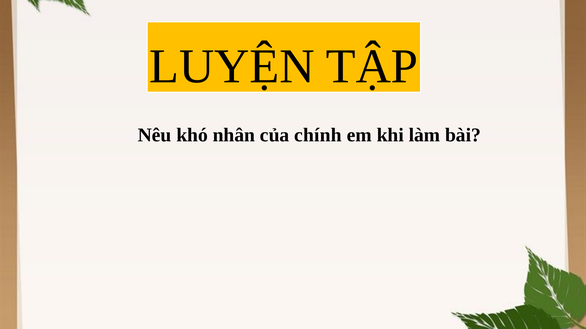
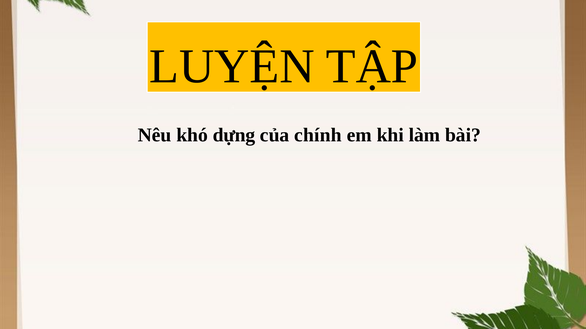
nhân: nhân -> dựng (234, 135)
